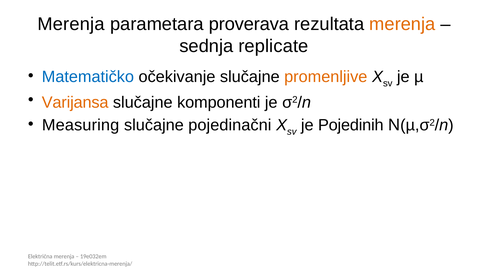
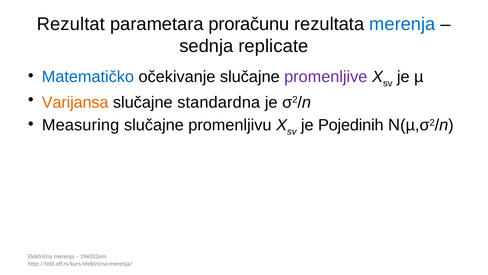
Merenja: Merenja -> Rezultat (71, 24)
proverava: proverava -> proračunu (249, 24)
merenja colour: orange -> blue (402, 24)
promenljive colour: orange -> purple (326, 77)
komponenti: komponenti -> standardna (219, 102)
pojedinačni: pojedinačni -> promenljivu (230, 125)
